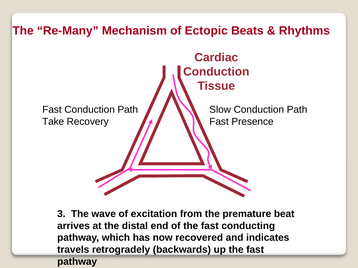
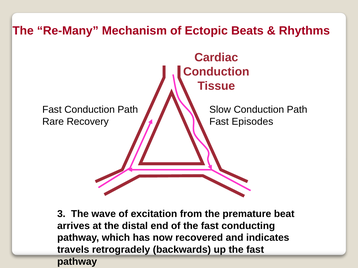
Take: Take -> Rare (53, 122)
Presence: Presence -> Episodes (252, 122)
